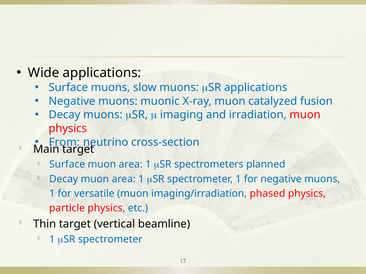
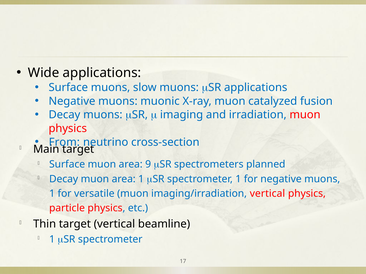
Surface muon area 1: 1 -> 9 (148, 165)
imaging/irradiation phased: phased -> vertical (267, 194)
